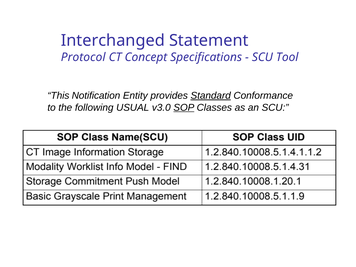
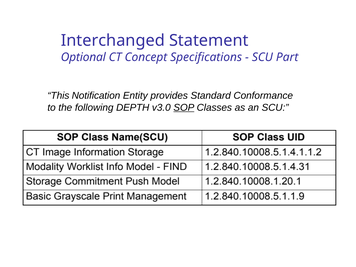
Protocol: Protocol -> Optional (83, 57)
Tool: Tool -> Part (287, 57)
Standard underline: present -> none (211, 96)
USUAL: USUAL -> DEPTH (133, 107)
